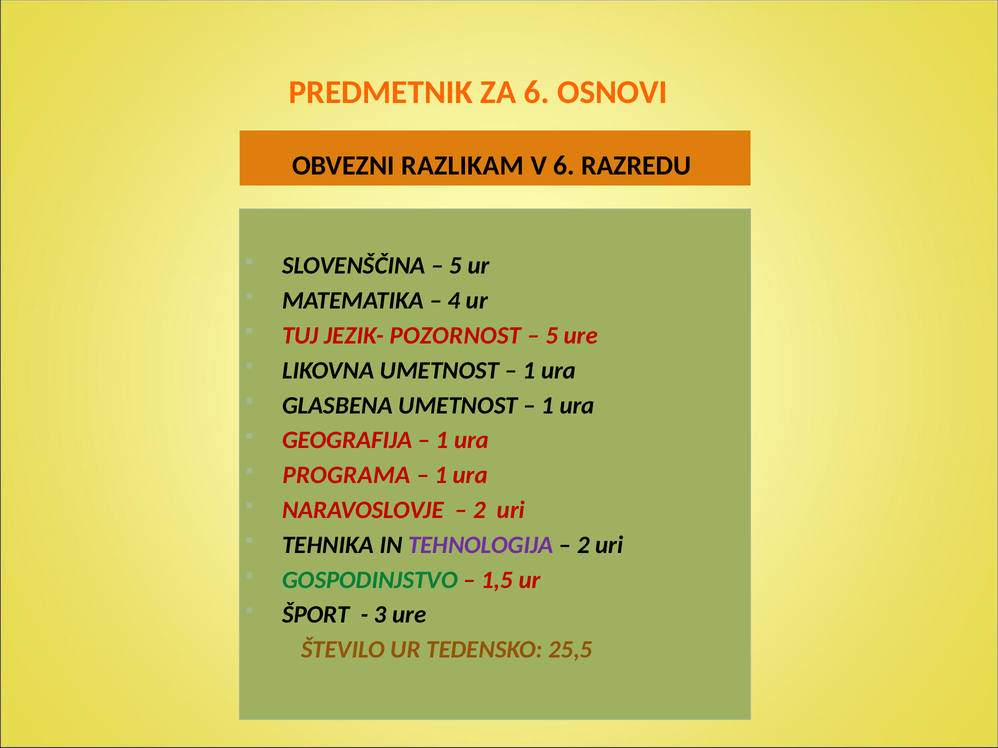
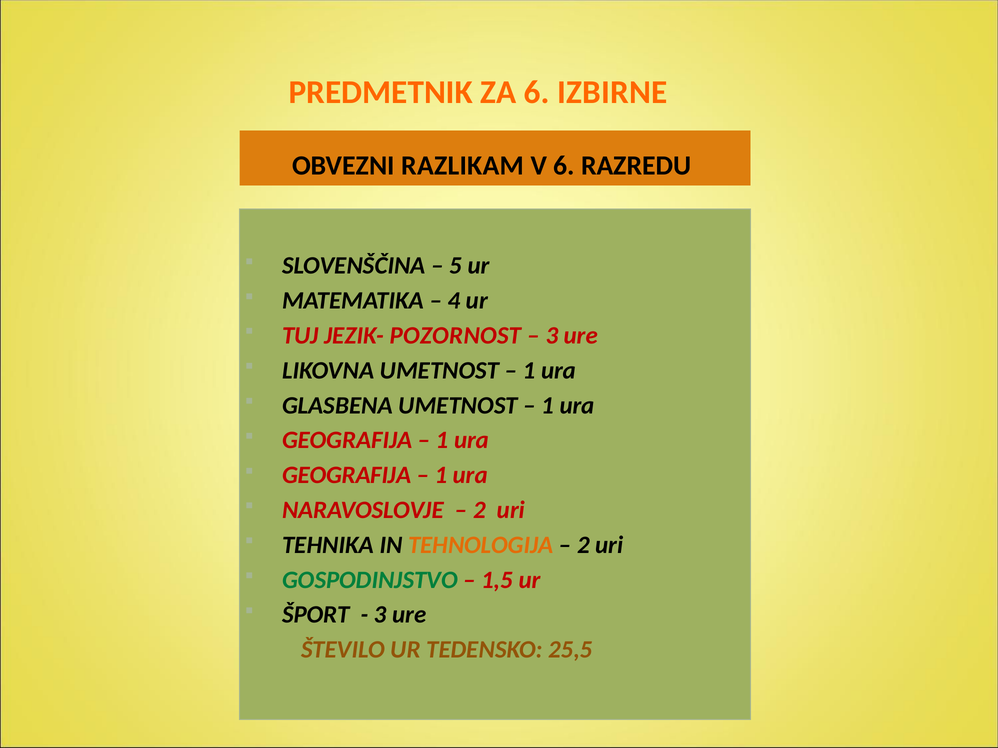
OSNOVI: OSNOVI -> IZBIRNE (612, 92)
5: 5 -> 3 (552, 336)
PROGRAMA: PROGRAMA -> GEOGRAFIJA (347, 475)
TEHNOLOGIJA colour: purple -> orange (481, 545)
